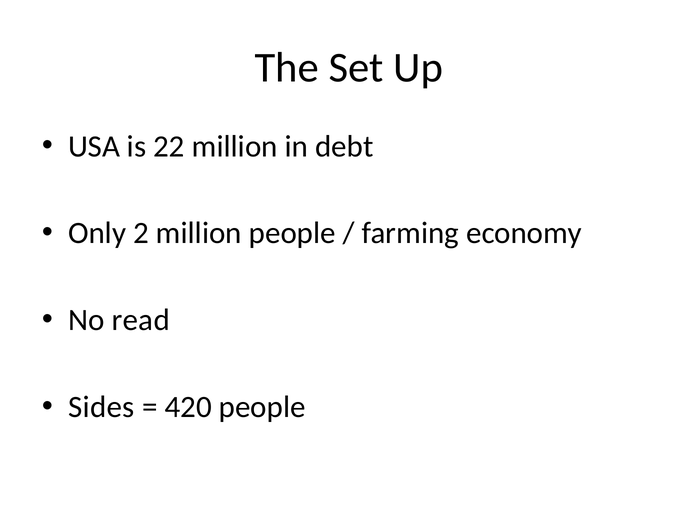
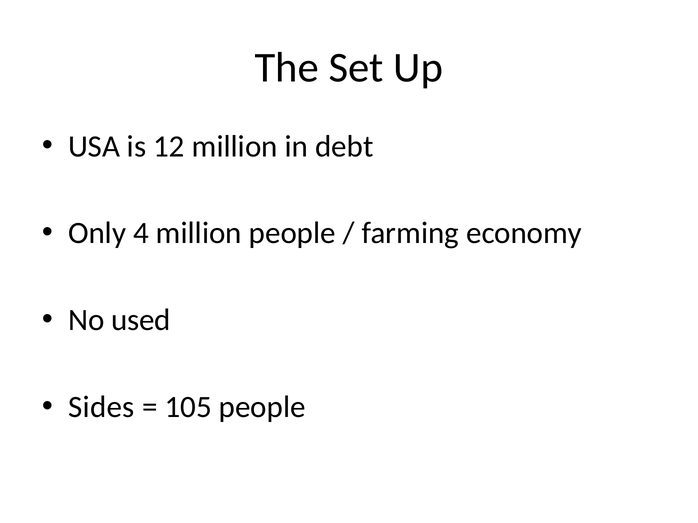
22: 22 -> 12 (169, 146)
2: 2 -> 4 (141, 233)
read: read -> used (141, 320)
420: 420 -> 105 (188, 407)
